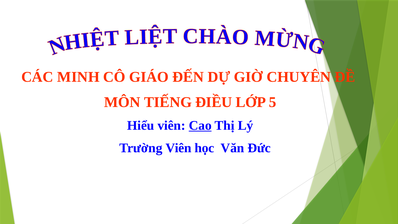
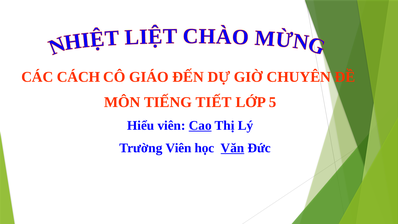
MINH: MINH -> CÁCH (79, 77)
ĐIỀU: ĐIỀU -> TIẾT (214, 102)
Văn underline: none -> present (232, 148)
